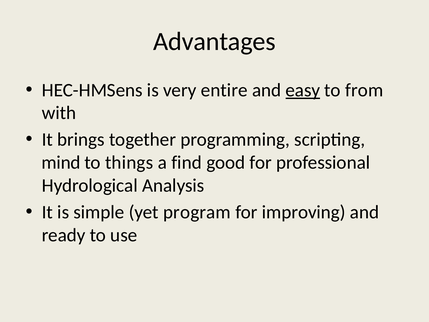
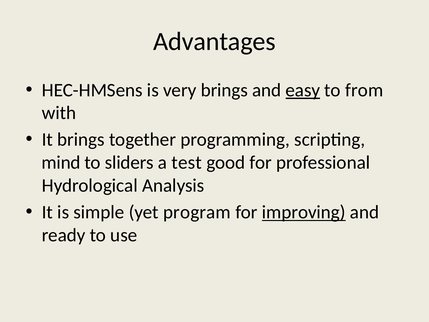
very entire: entire -> brings (224, 90)
things: things -> sliders (129, 162)
find: find -> test (187, 162)
improving underline: none -> present (304, 212)
